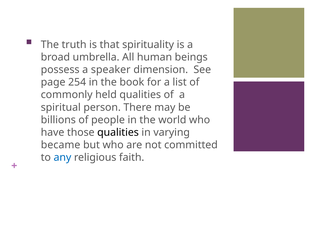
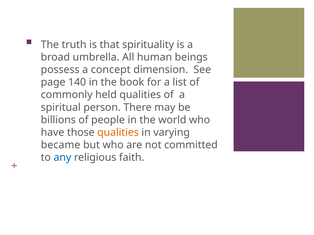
speaker: speaker -> concept (111, 70)
254: 254 -> 140 (77, 82)
qualities colour: black -> orange (118, 133)
